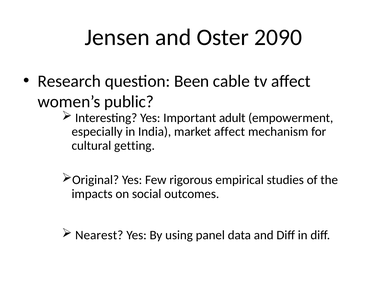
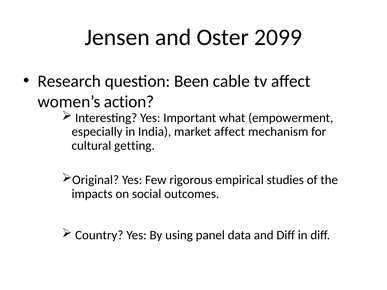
2090: 2090 -> 2099 (278, 37)
public: public -> action (129, 102)
adult: adult -> what (232, 118)
Nearest: Nearest -> Country (99, 235)
